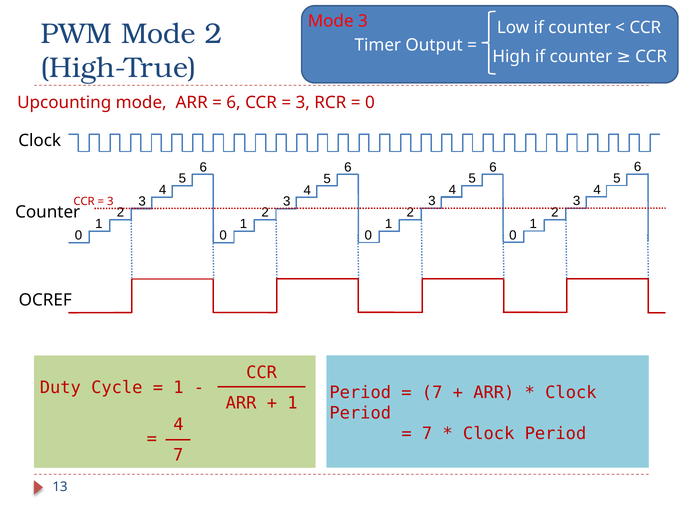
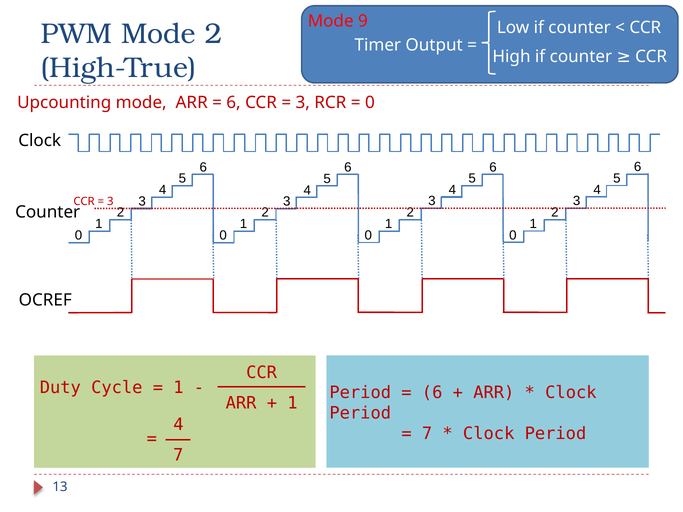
Mode 3: 3 -> 9 (363, 21)
7: 7 -> 6 (432, 393)
